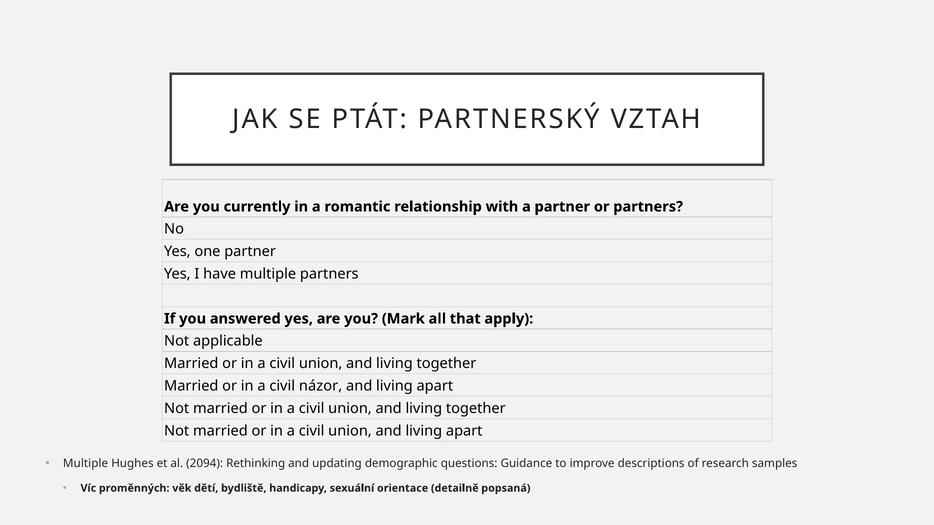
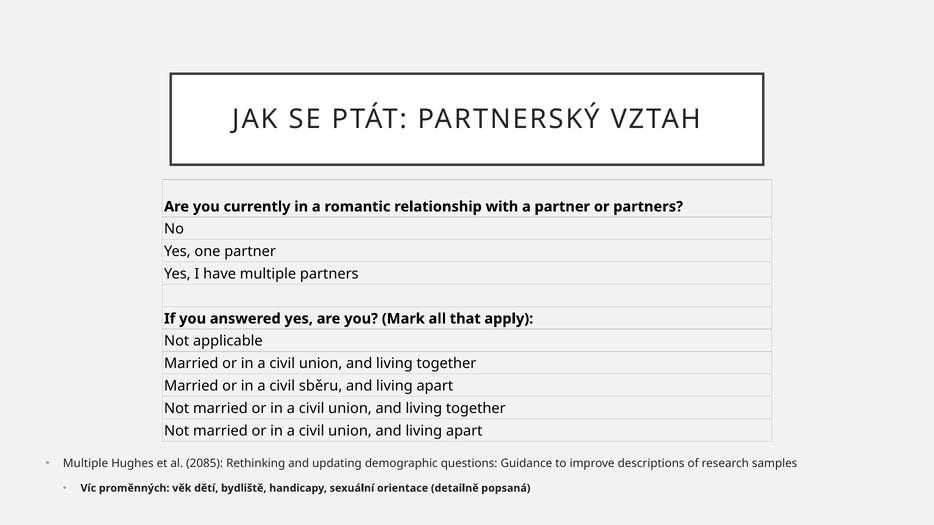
názor: názor -> sběru (321, 386)
2094: 2094 -> 2085 (205, 464)
